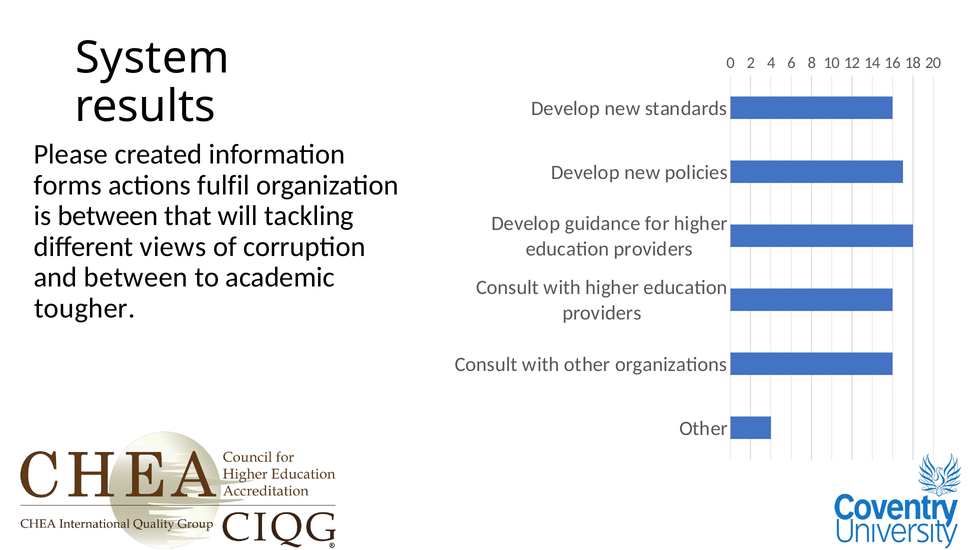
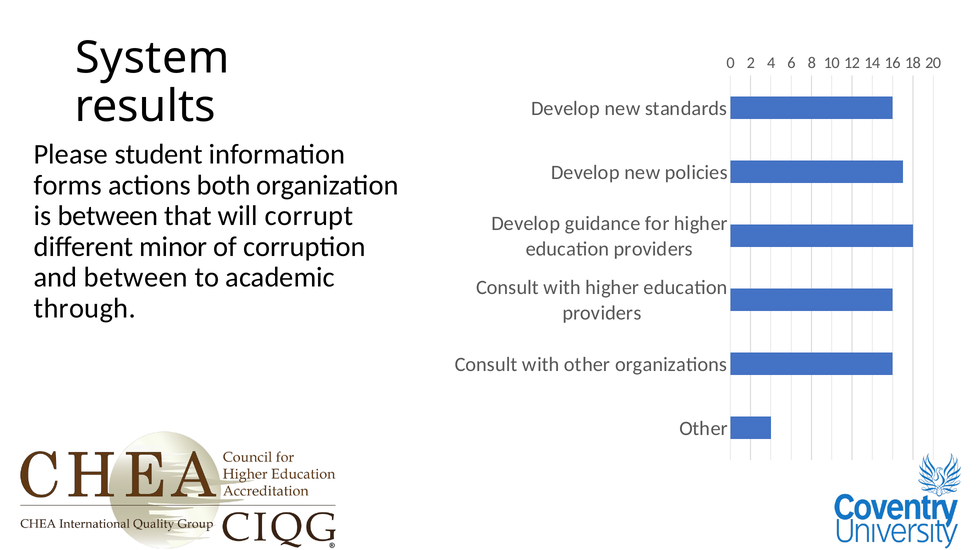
created: created -> student (159, 154)
fulfil: fulfil -> both (224, 185)
tackling: tackling -> corrupt (309, 216)
views: views -> minor (173, 247)
tougher: tougher -> through (85, 308)
